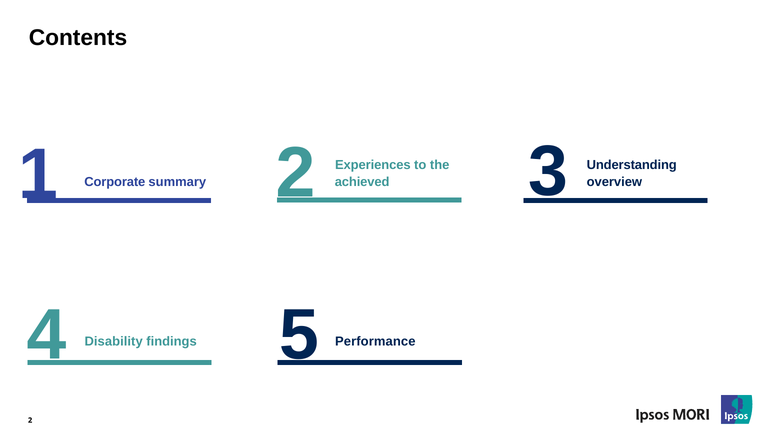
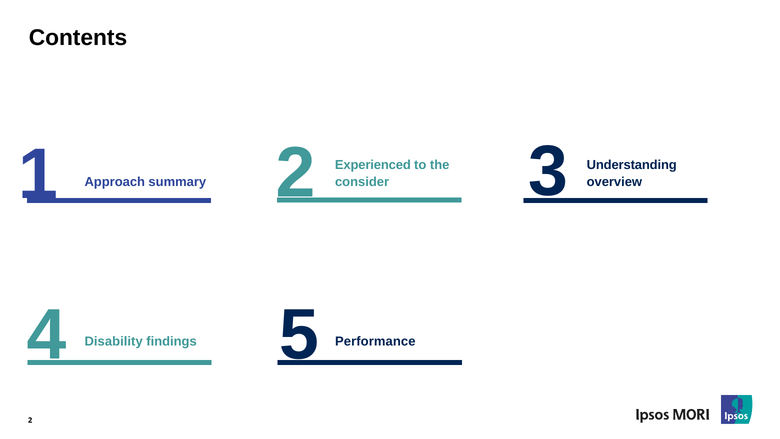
Corporate: Corporate -> Approach (115, 182)
Experiences: Experiences -> Experienced (373, 165)
achieved: achieved -> consider (362, 182)
